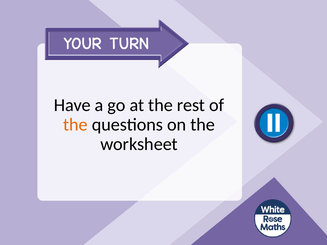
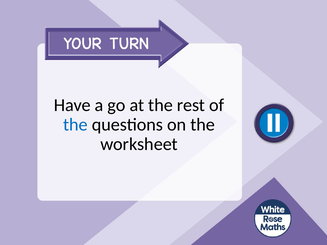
the colour: orange -> blue (75, 125)
